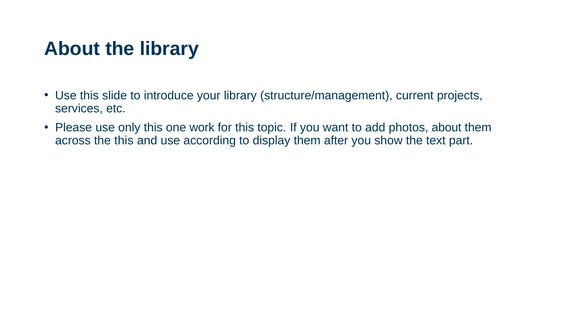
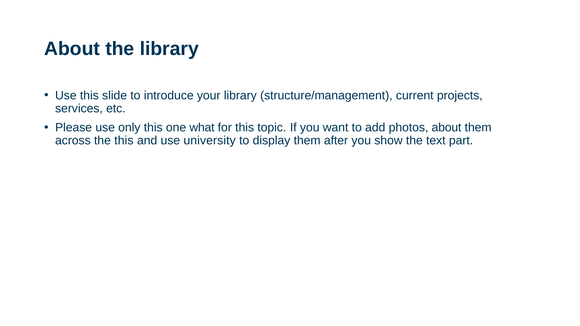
work: work -> what (202, 128)
according: according -> university (210, 141)
